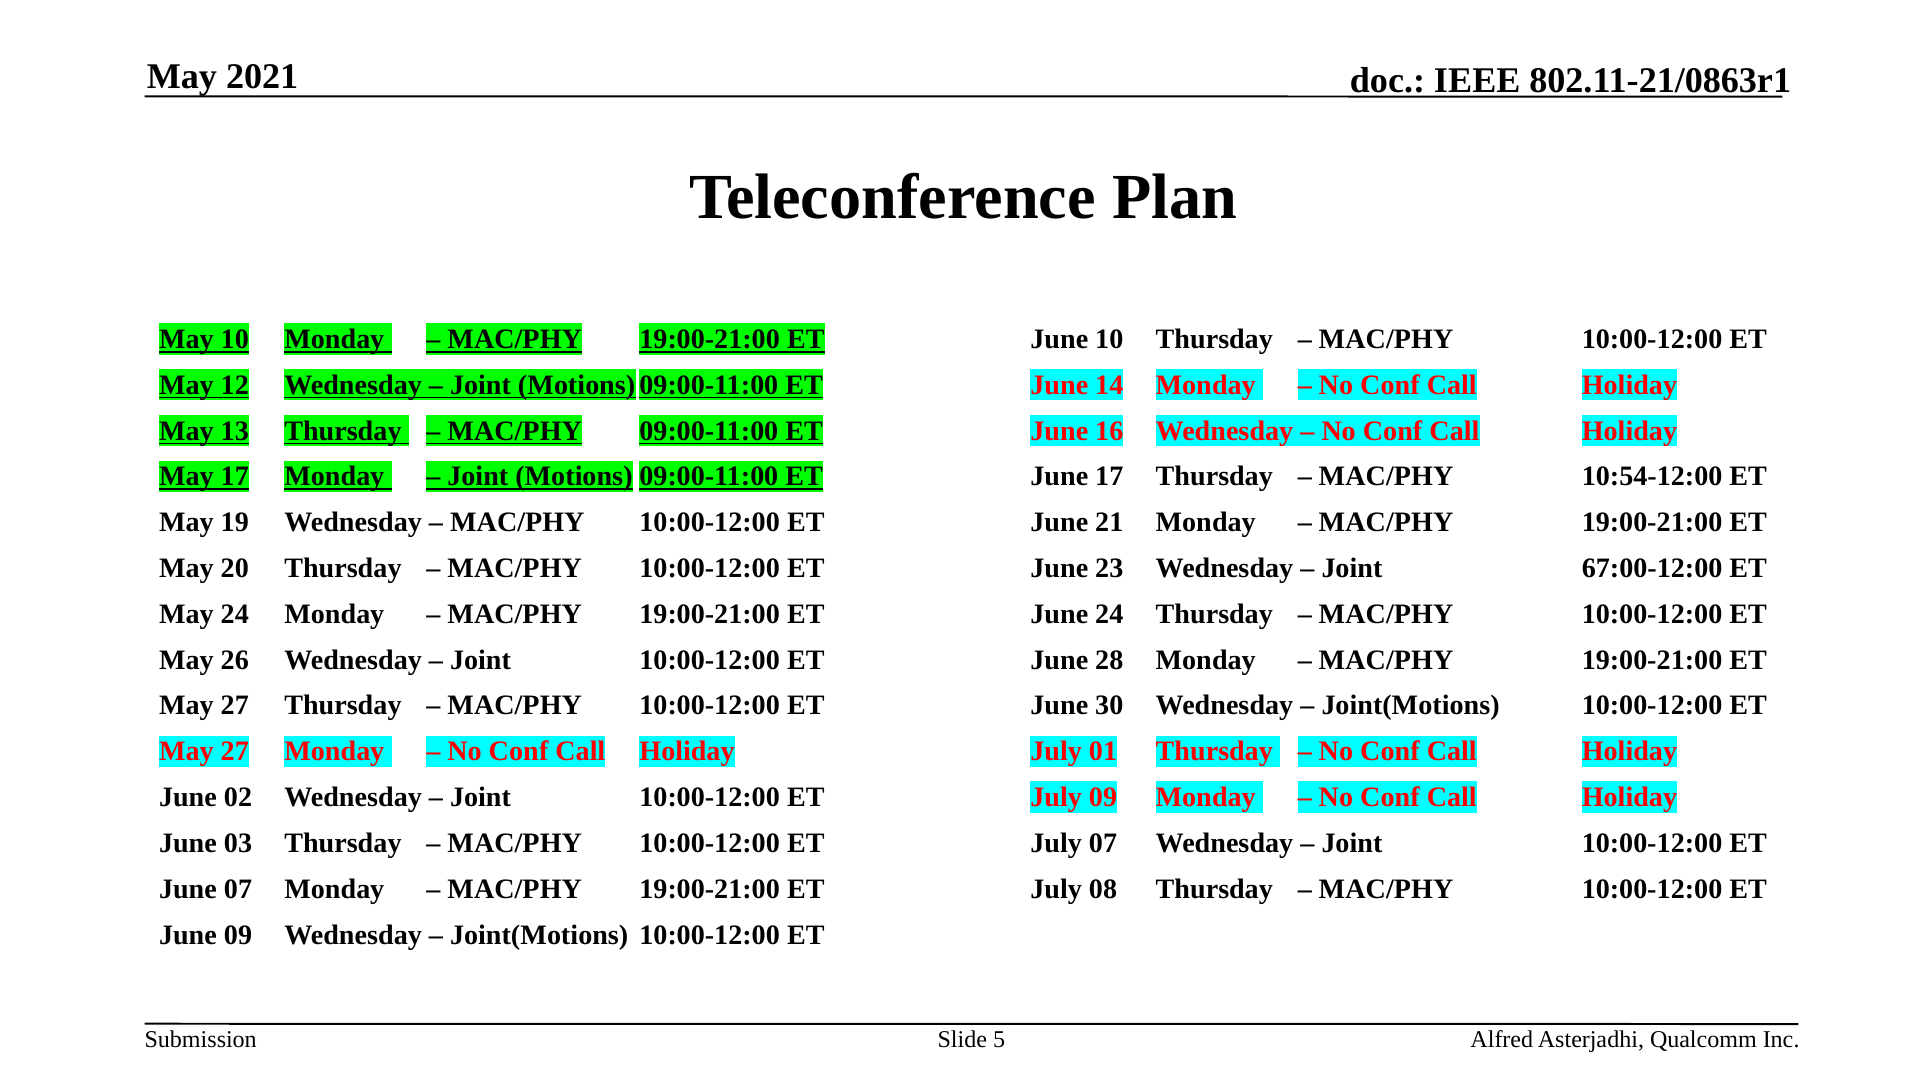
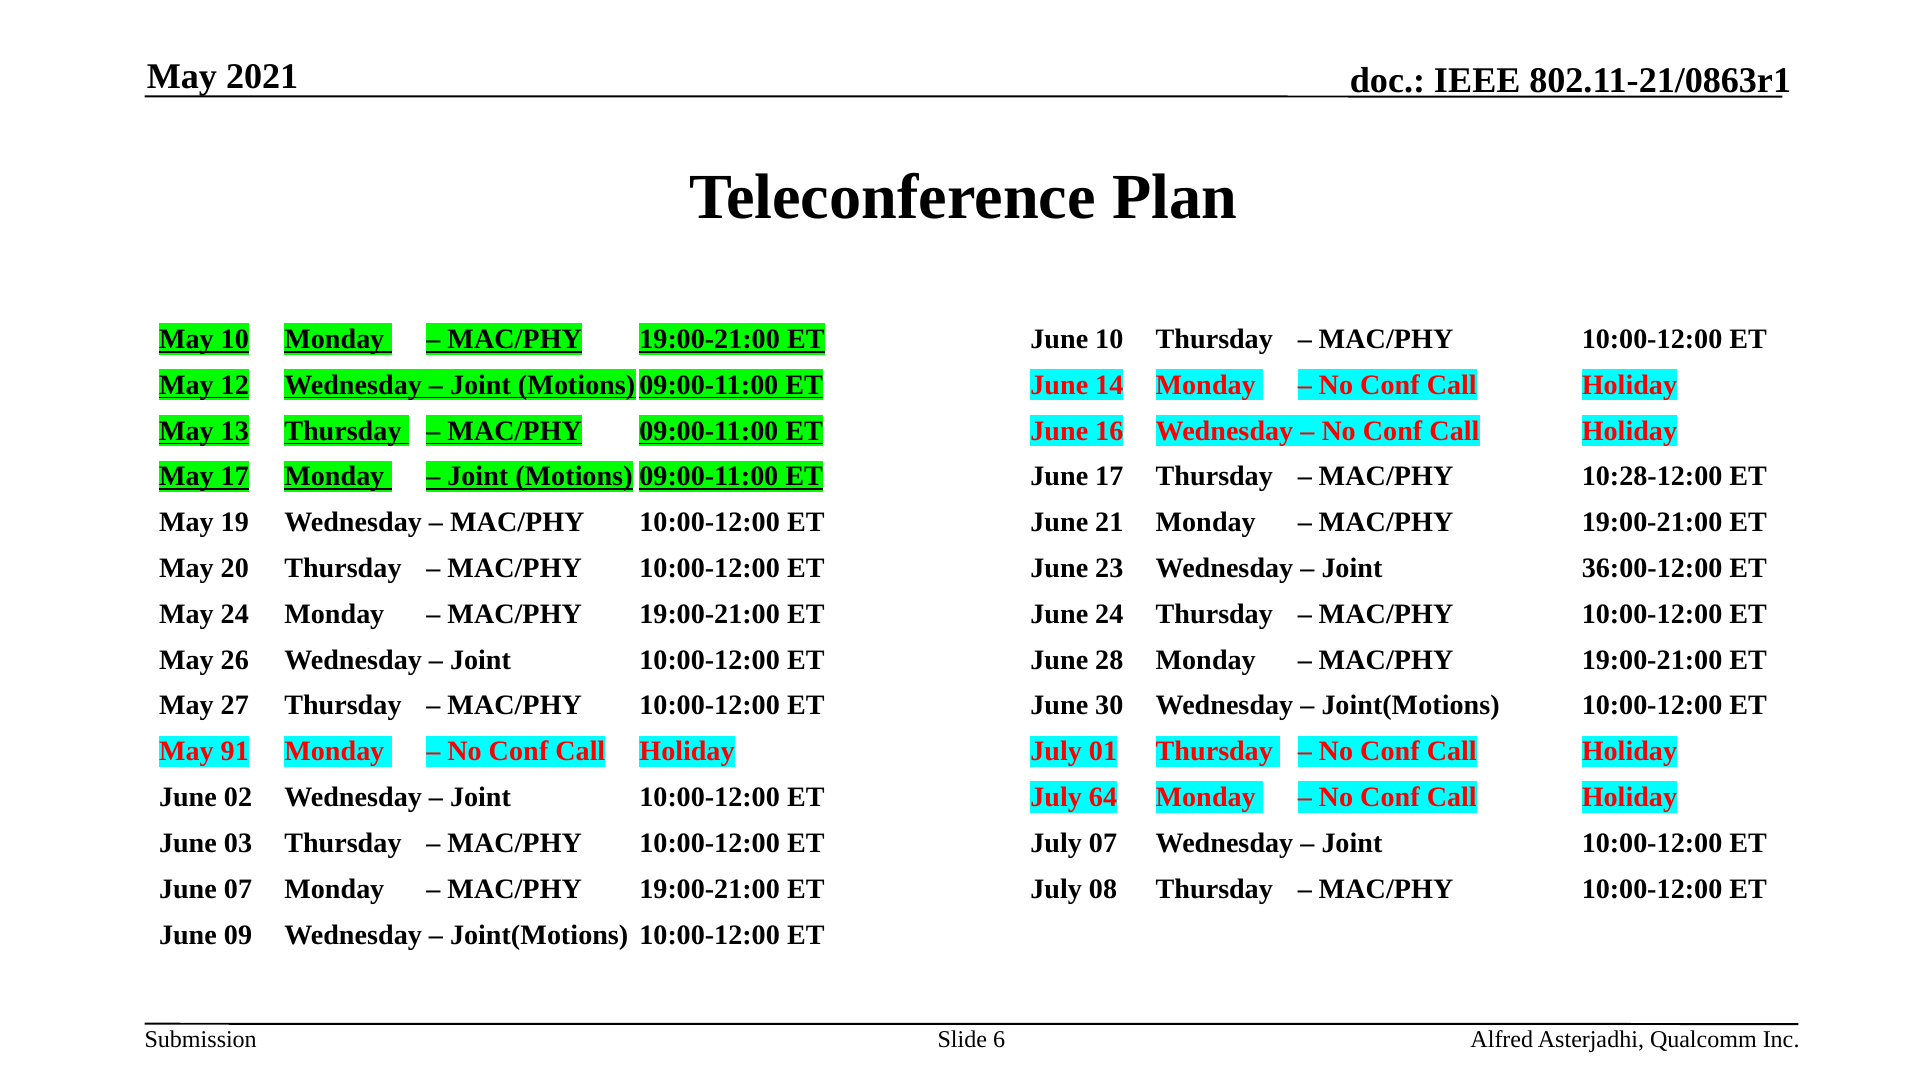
10:54-12:00: 10:54-12:00 -> 10:28-12:00 (1652, 477)
67:00-12:00: 67:00-12:00 -> 36:00-12:00 (1652, 568)
27: 27 -> 91 (235, 751)
July 09: 09 -> 64 (1103, 797)
5: 5 -> 6 (999, 1040)
